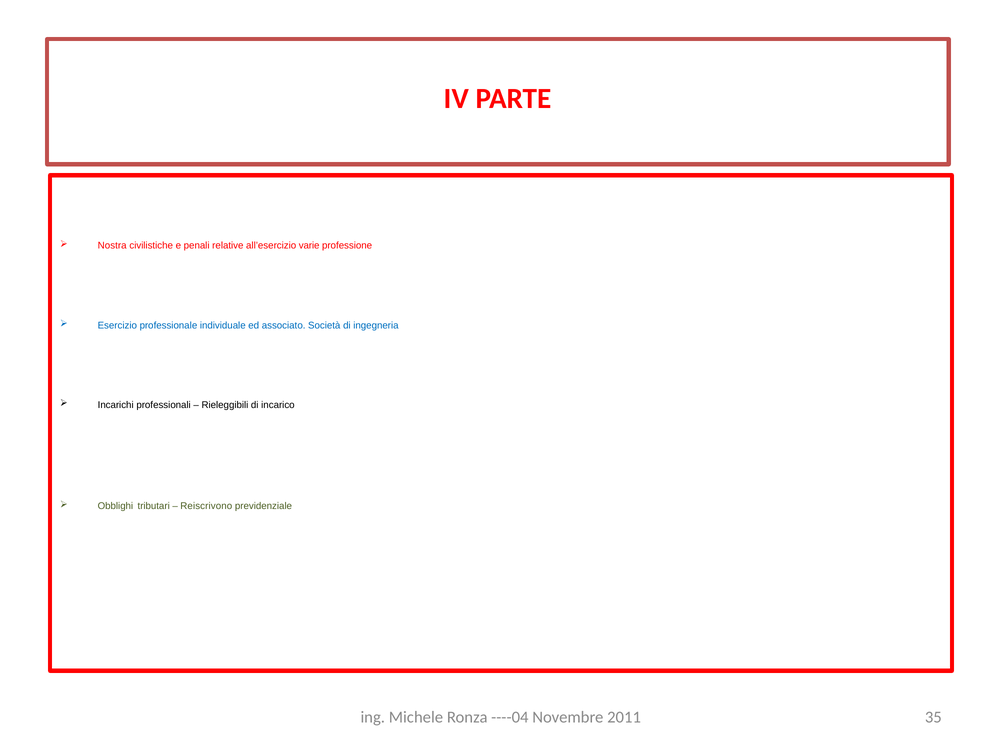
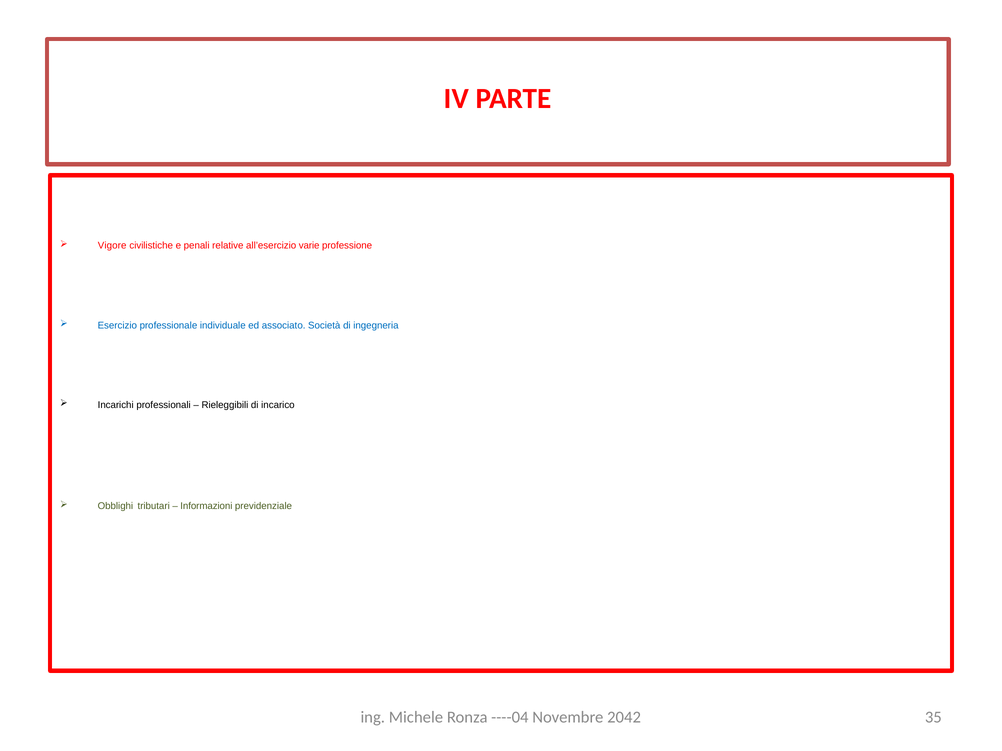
Nostra: Nostra -> Vigore (112, 246)
Reiscrivono: Reiscrivono -> Informazioni (206, 506)
2011: 2011 -> 2042 (624, 718)
